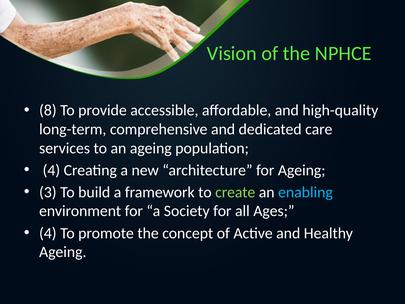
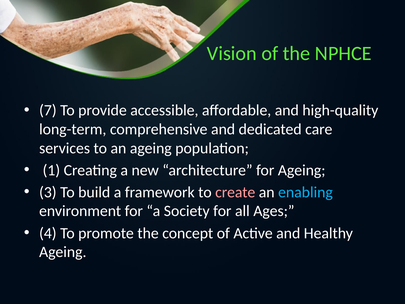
8: 8 -> 7 (48, 110)
4: 4 -> 1 (51, 170)
create colour: light green -> pink (235, 192)
